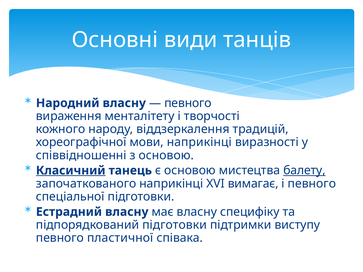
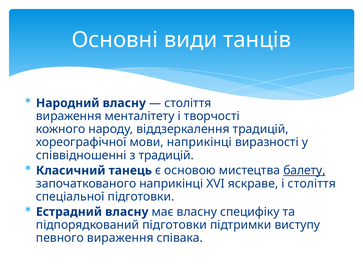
певного: певного -> століття (188, 103)
з основою: основою -> традицій (166, 155)
Класичний underline: present -> none (71, 171)
вимагає: вимагає -> яскраве (253, 184)
і певного: певного -> століття (312, 184)
певного пластичної: пластичної -> вираження (120, 238)
